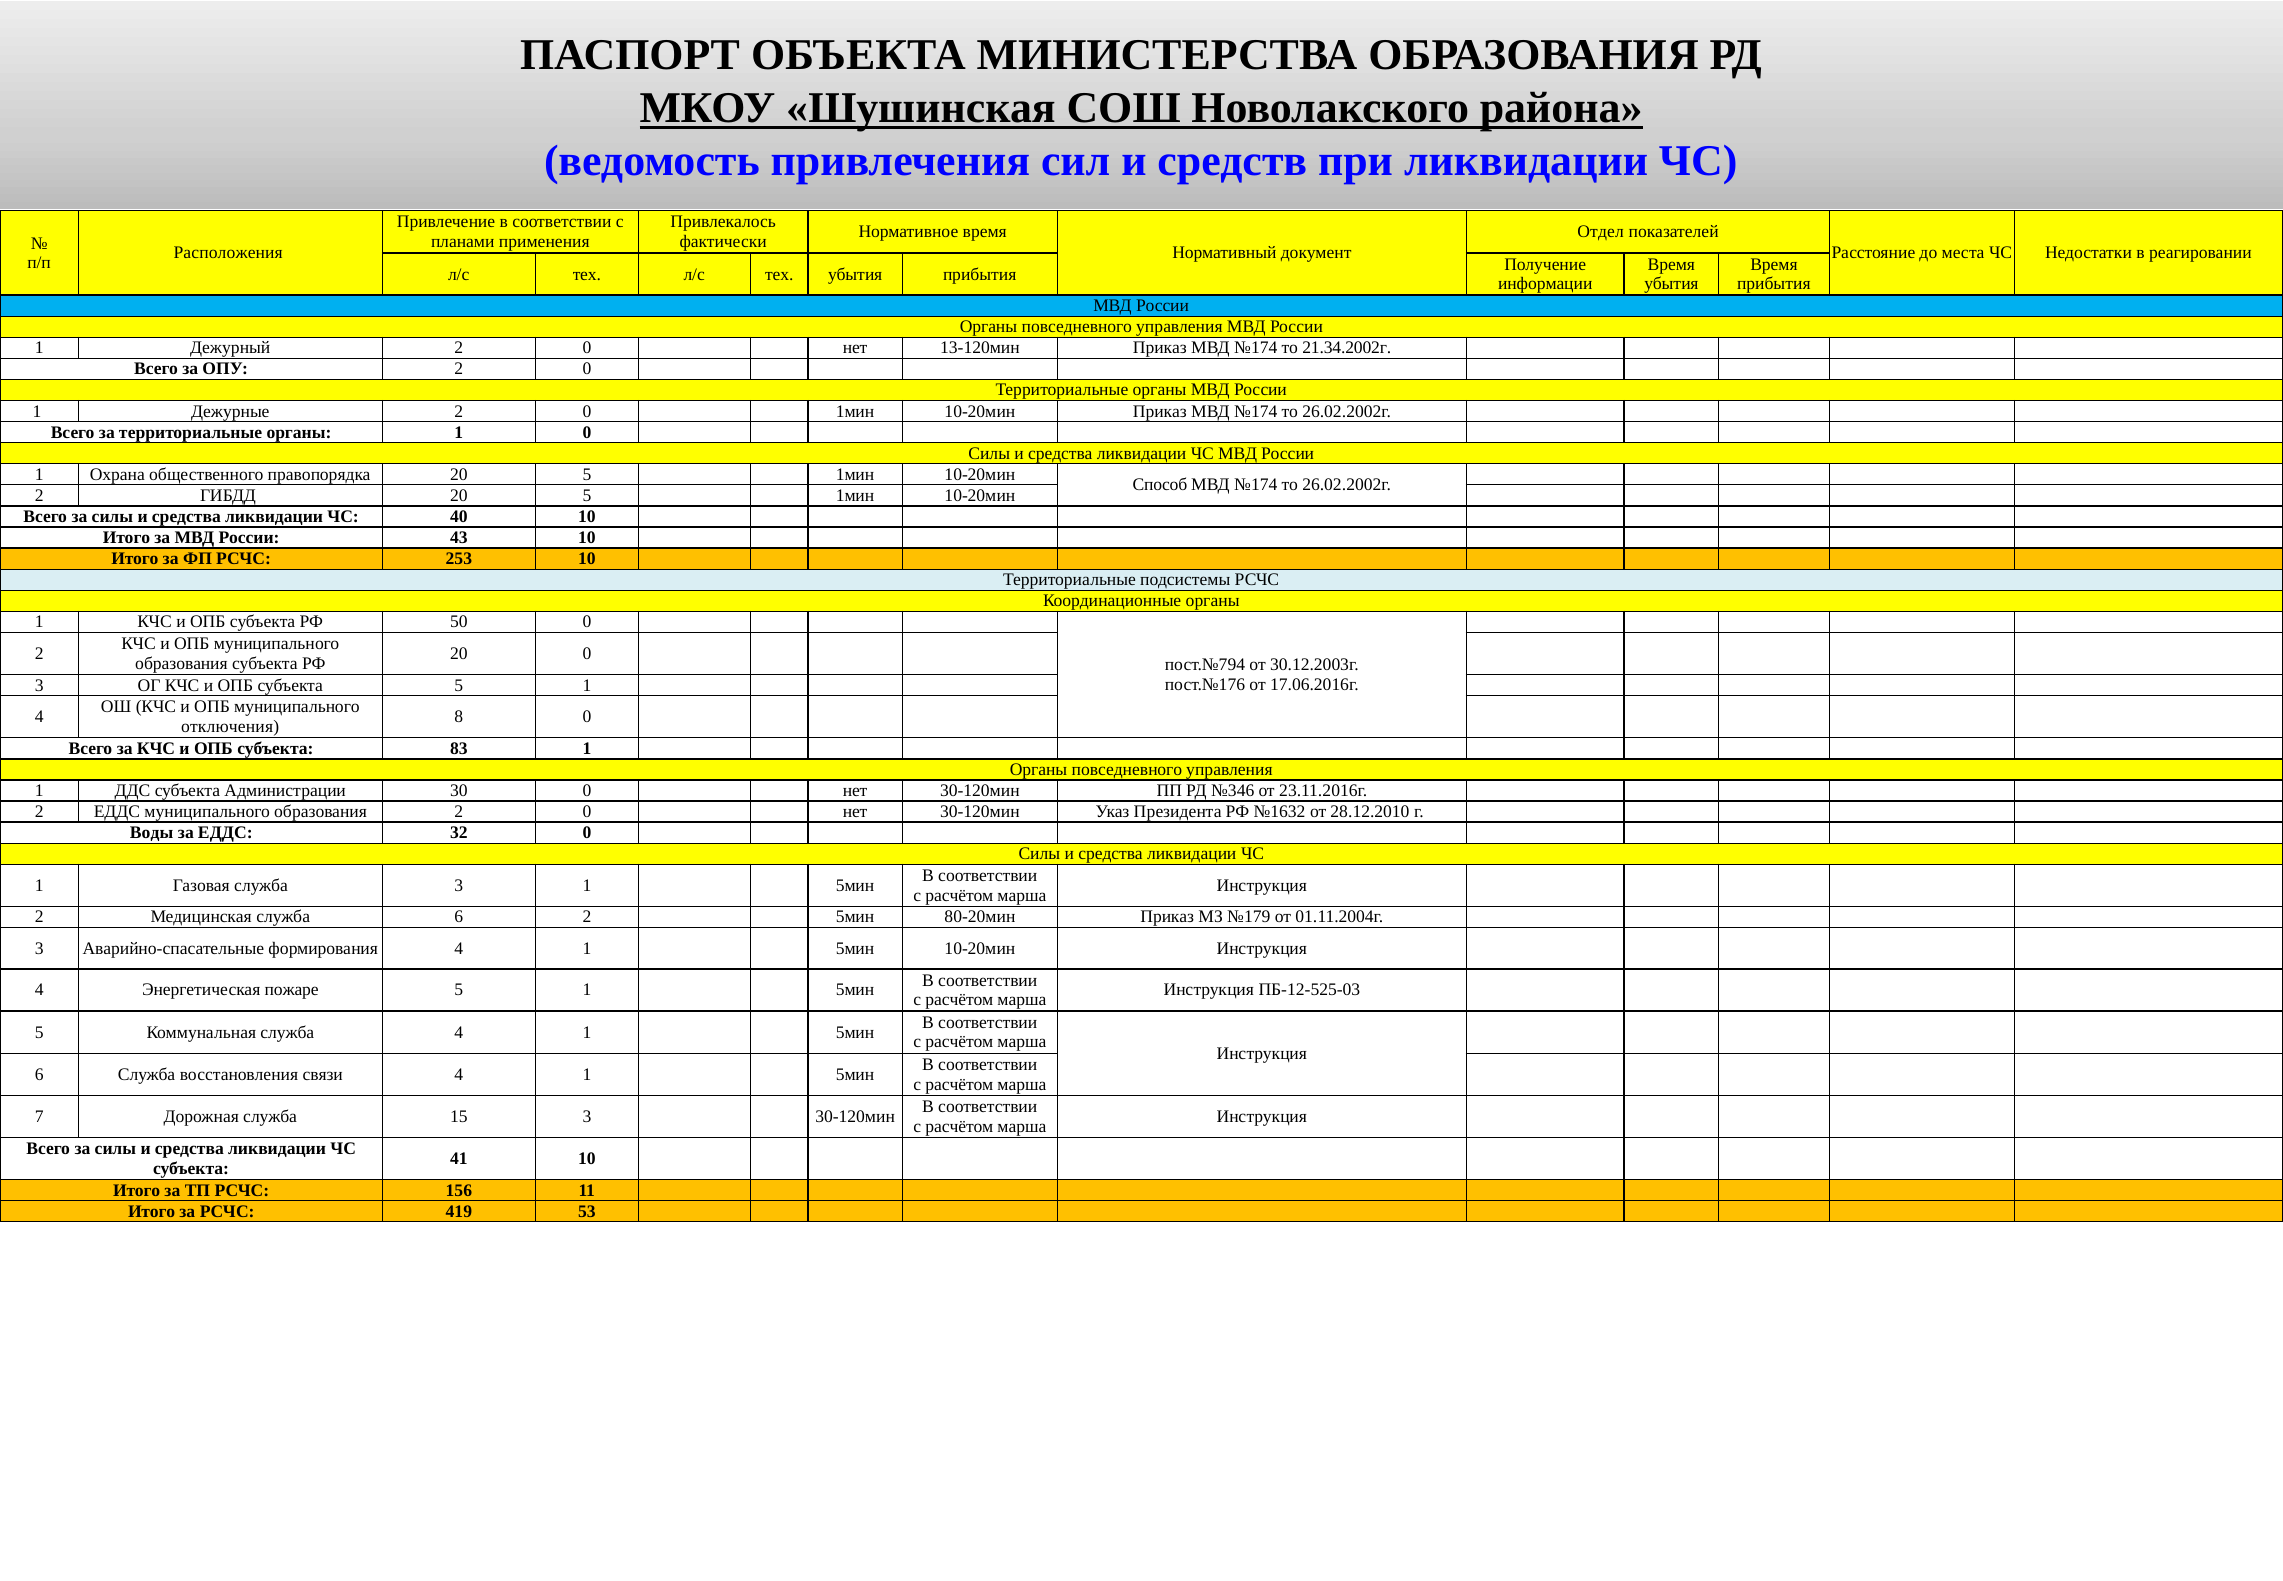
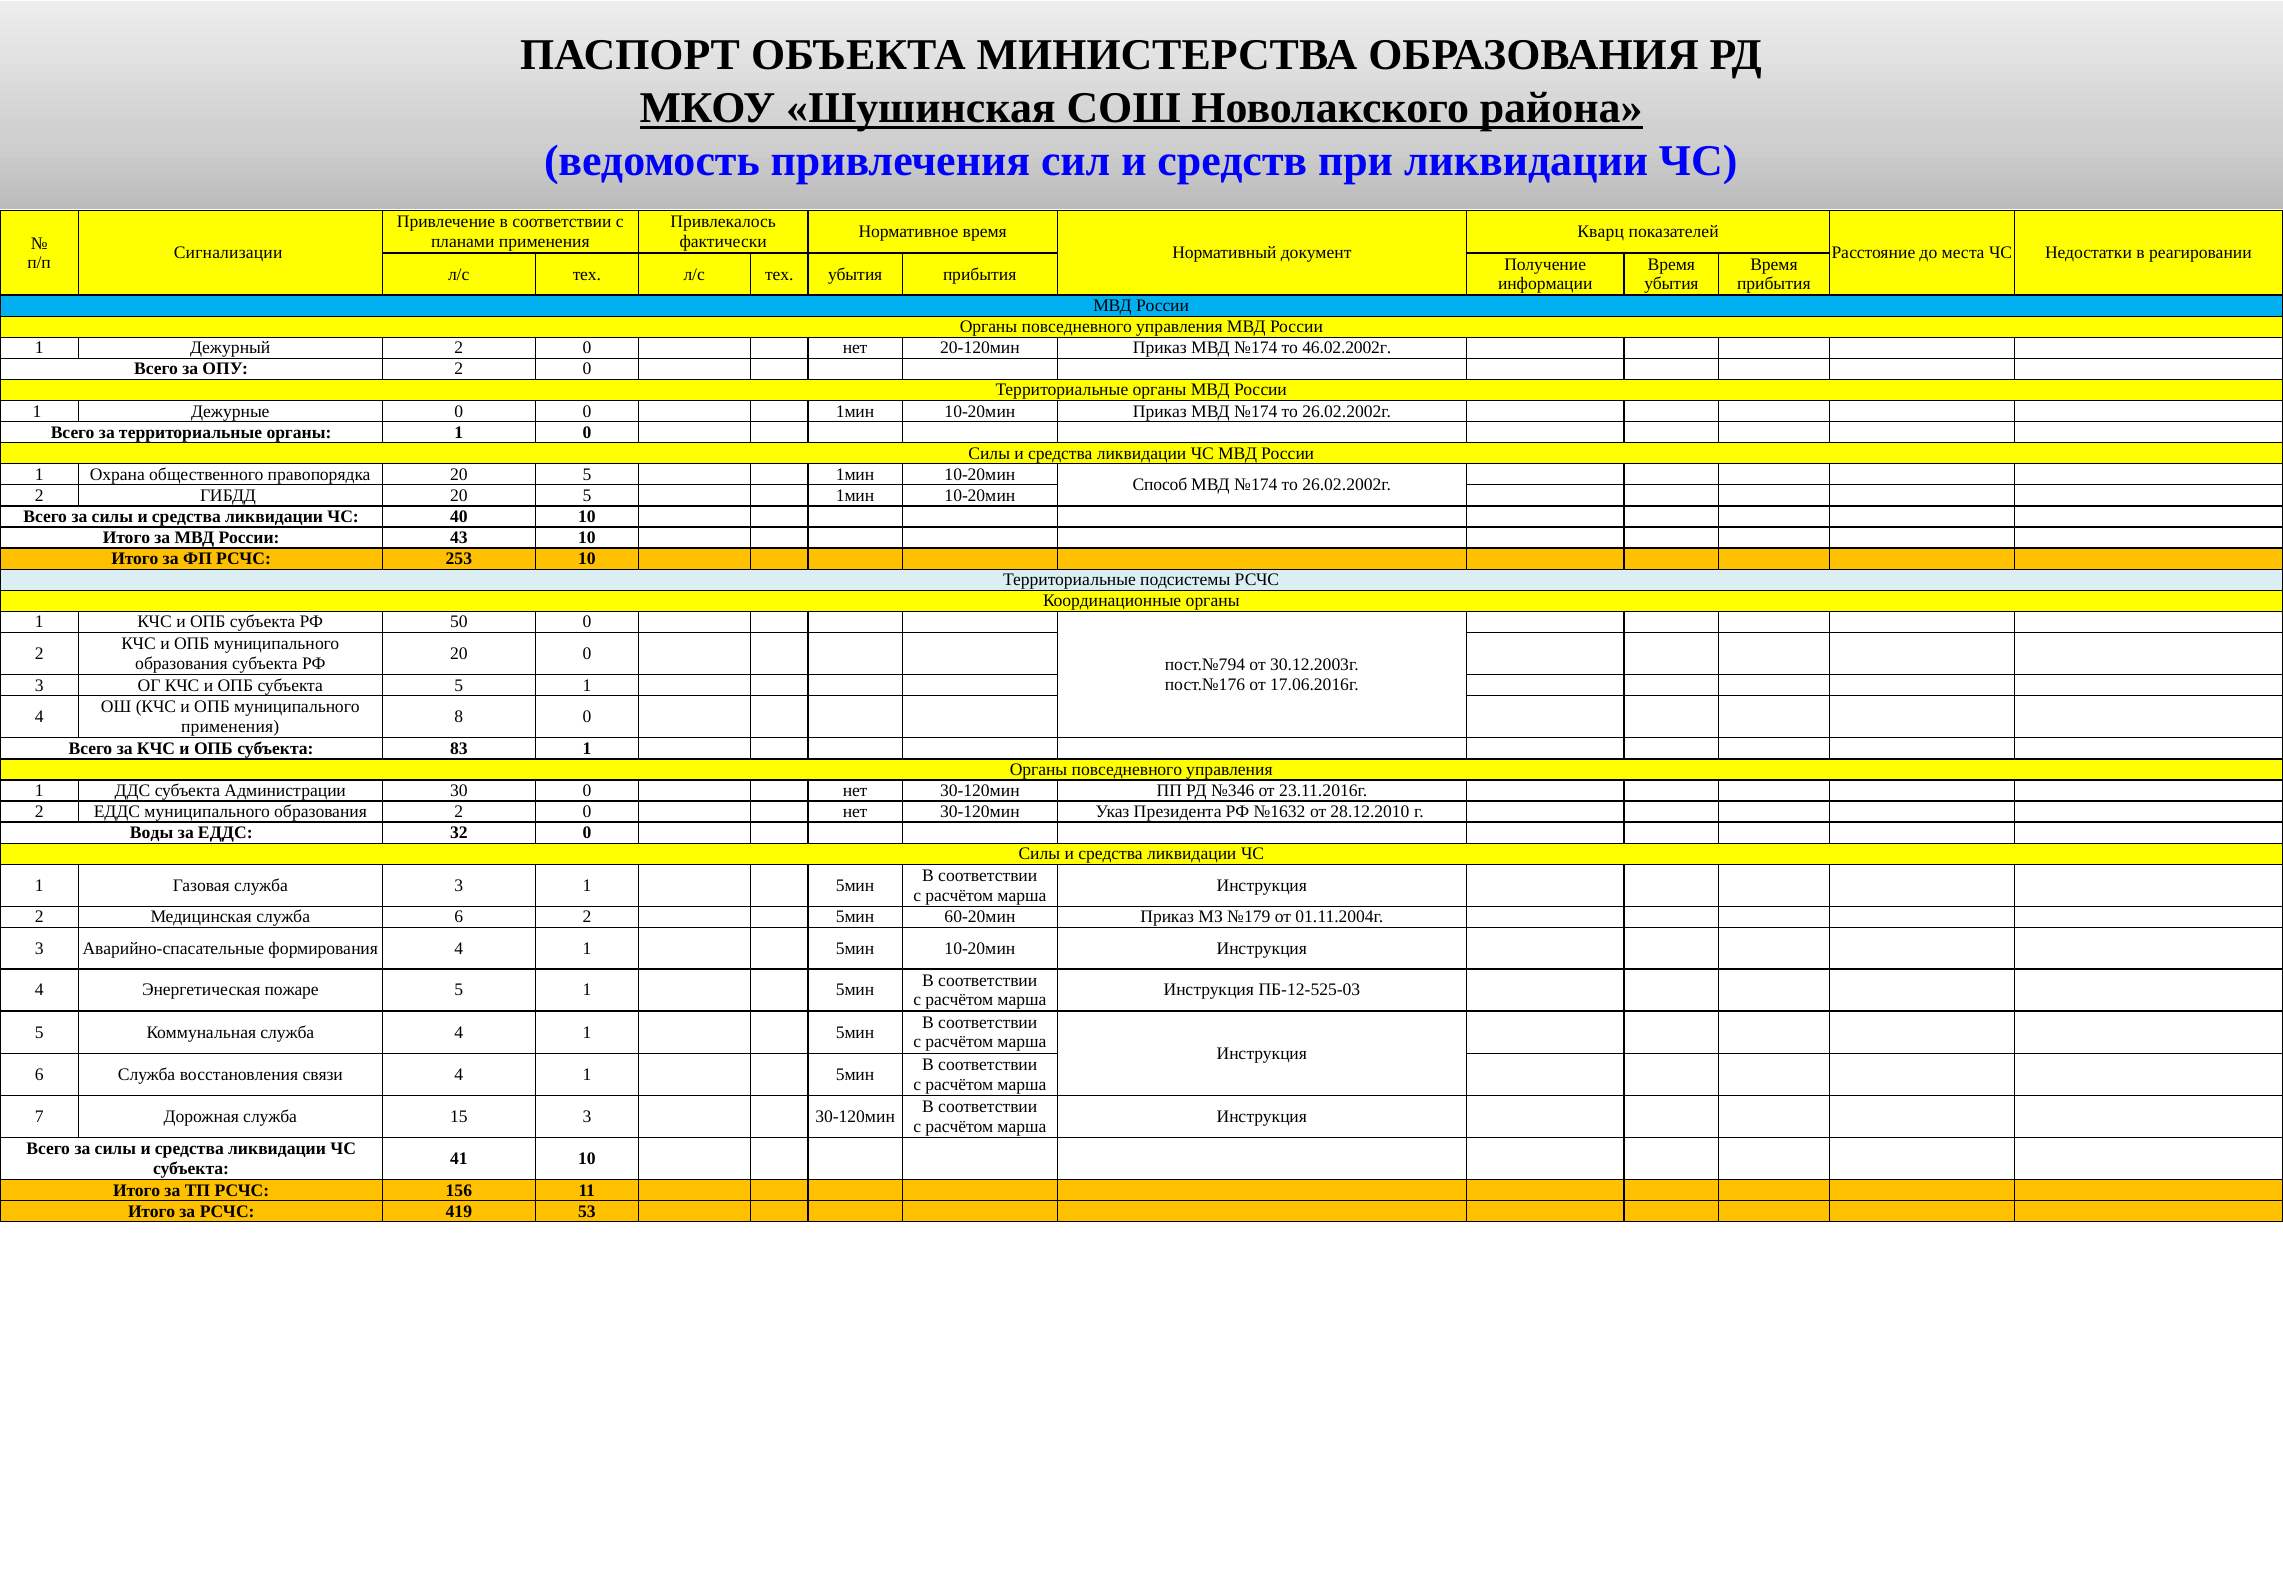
Отдел: Отдел -> Кварц (1601, 232)
Расположения: Расположения -> Сигнализации (228, 253)
13-120мин: 13-120мин -> 20-120мин (980, 348)
21.34.2002г: 21.34.2002г -> 46.02.2002г (1347, 348)
Дежурные 2: 2 -> 0 (459, 411)
отключения: отключения -> применения (230, 727)
80-20мин: 80-20мин -> 60-20мин (980, 917)
